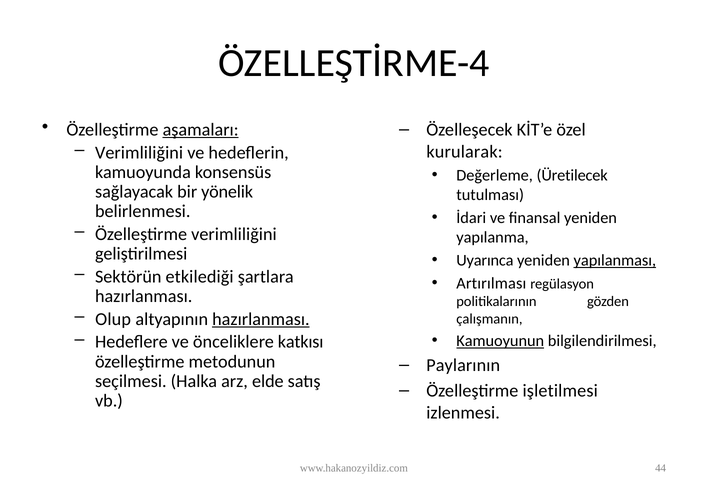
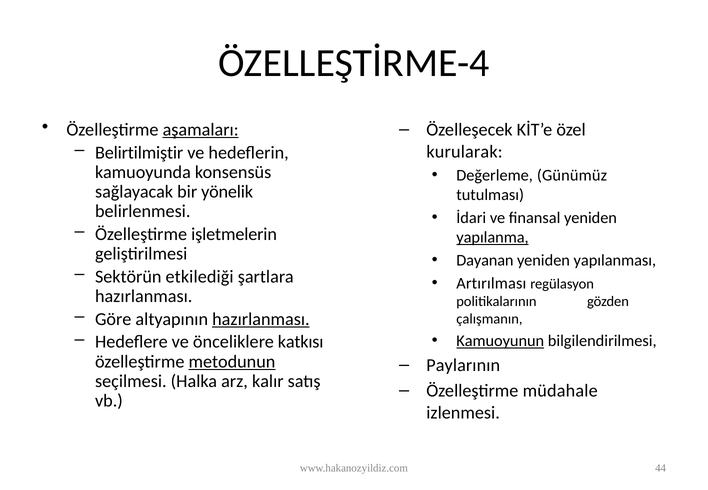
Verimliliğini: Verimliliğini -> Belirtilmiştir (139, 153)
Üretilecek: Üretilecek -> Günümüz (572, 175)
Özelleştirme verimliliğini: verimliliğini -> işletmelerin (234, 234)
yapılanma underline: none -> present (492, 238)
Uyarınca: Uyarınca -> Dayanan (485, 260)
yapılanması underline: present -> none (615, 260)
Olup: Olup -> Göre (113, 319)
metodunun underline: none -> present (232, 362)
elde: elde -> kalır (268, 381)
işletilmesi: işletilmesi -> müdahale (560, 391)
